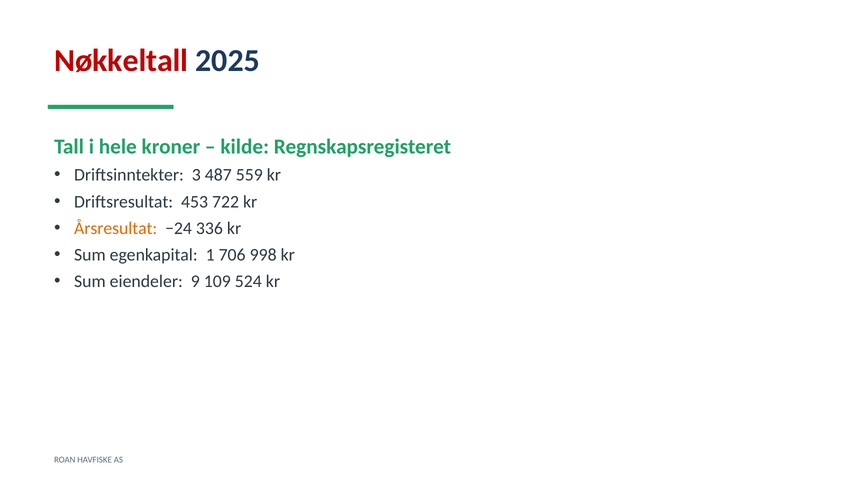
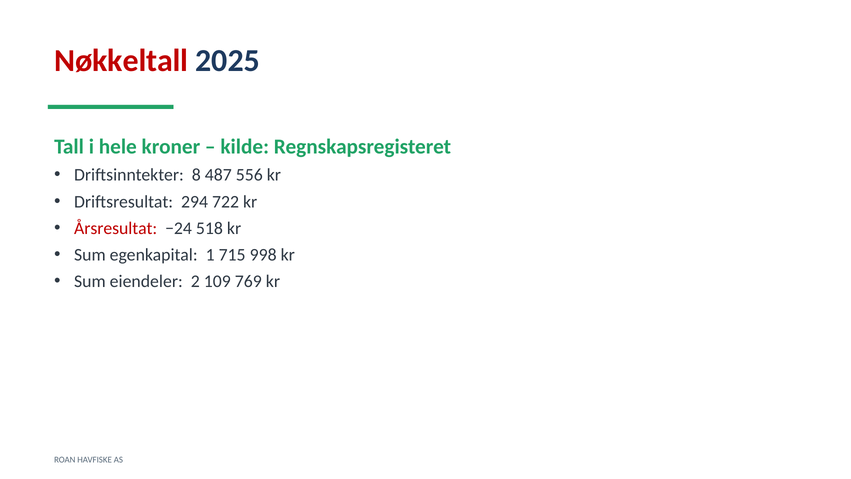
3: 3 -> 8 (196, 175)
559: 559 -> 556 (249, 175)
453: 453 -> 294 (195, 202)
Årsresultat colour: orange -> red (116, 228)
336: 336 -> 518 (209, 228)
706: 706 -> 715 (232, 255)
9: 9 -> 2 (195, 281)
524: 524 -> 769 (248, 281)
